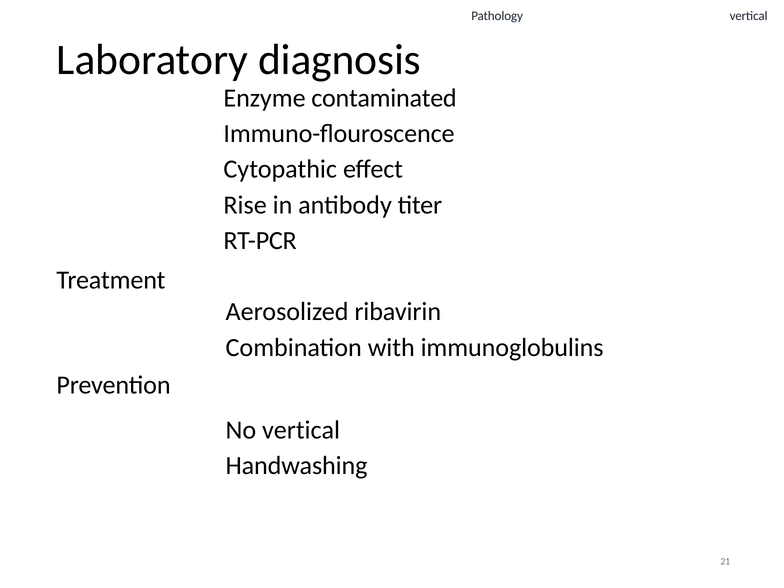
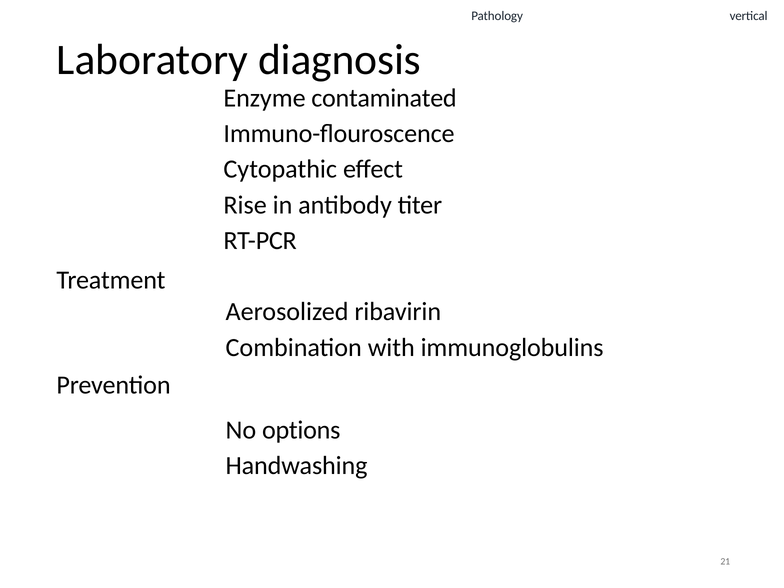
No vertical: vertical -> options (301, 430)
